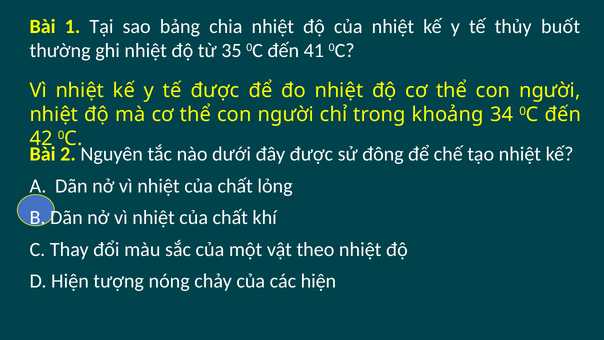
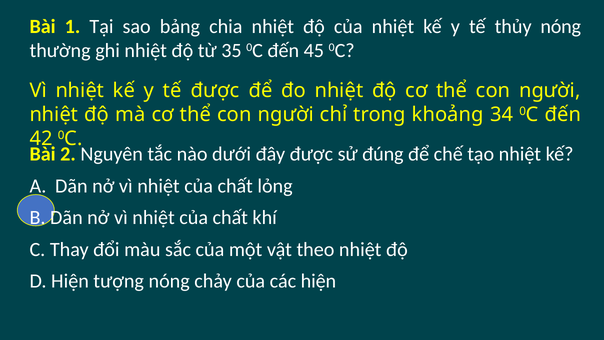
thủy buốt: buốt -> nóng (561, 27)
41: 41 -> 45 (314, 51)
đông: đông -> đúng (383, 154)
